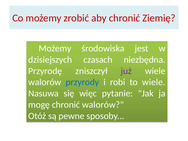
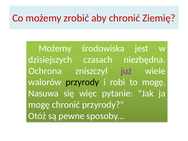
Przyrodę: Przyrodę -> Ochrona (45, 71)
przyrody colour: blue -> black (82, 82)
to wiele: wiele -> mogę (154, 82)
chronić walorów: walorów -> przyrody (103, 105)
